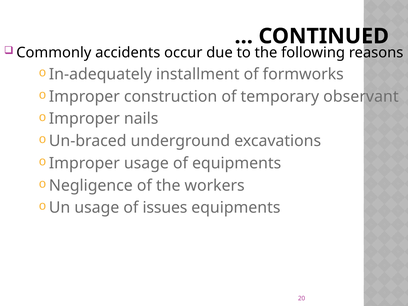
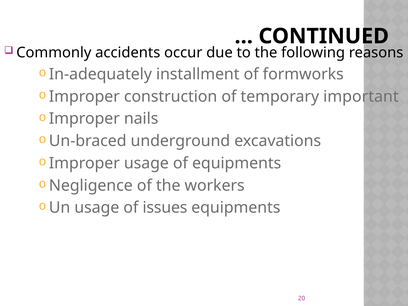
observant: observant -> important (361, 97)
